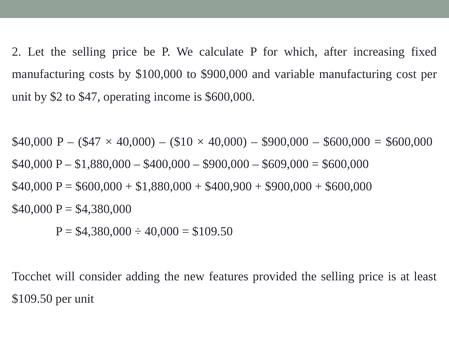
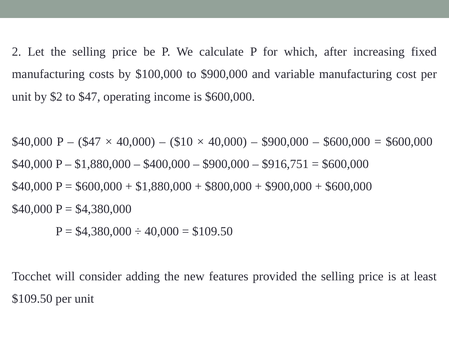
$609,000: $609,000 -> $916,751 (285, 164)
$400,900: $400,900 -> $800,000 (228, 186)
